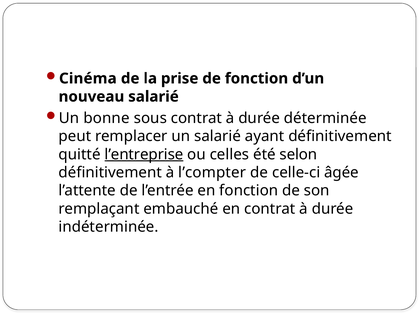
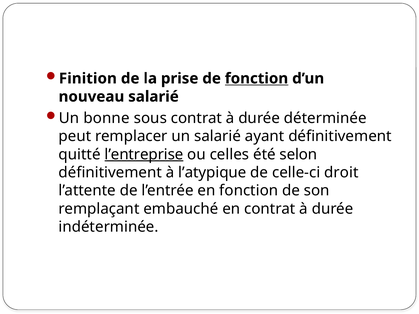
Cinéma: Cinéma -> Finition (88, 79)
fonction underline: none -> present (257, 79)
l’compter: l’compter -> l’atypique (212, 173)
âgée: âgée -> droit (341, 173)
